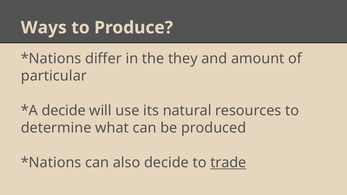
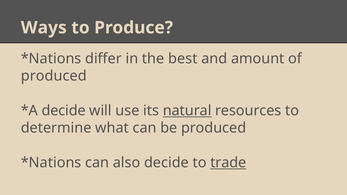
they: they -> best (183, 59)
particular: particular -> produced (54, 76)
natural underline: none -> present (187, 111)
